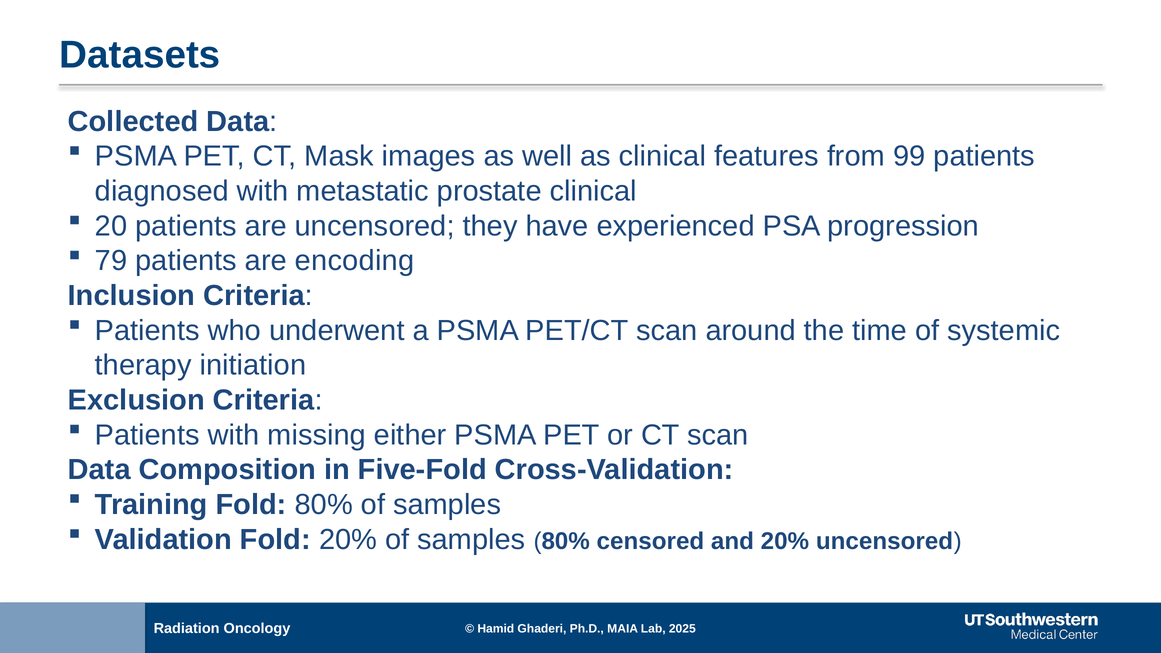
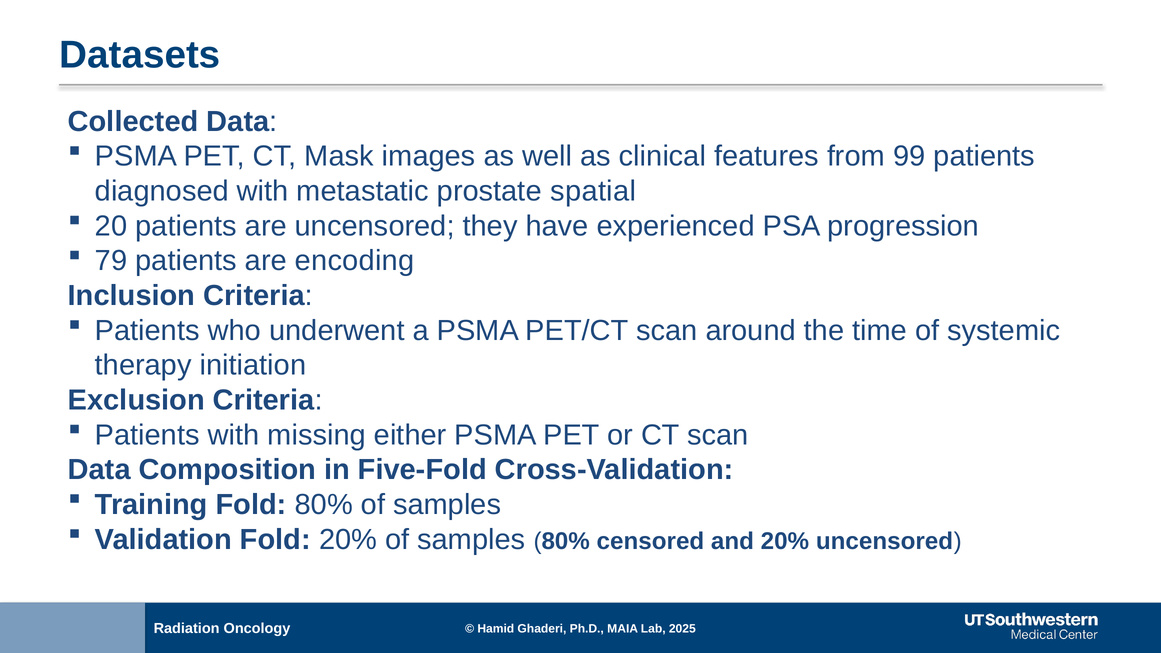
prostate clinical: clinical -> spatial (593, 191)
